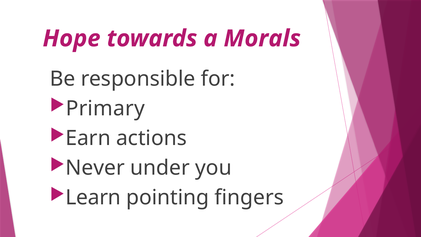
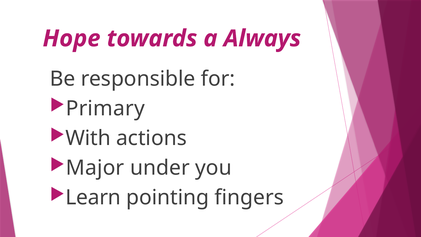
Morals: Morals -> Always (262, 38)
Earn: Earn -> With (88, 138)
Never: Never -> Major (95, 168)
